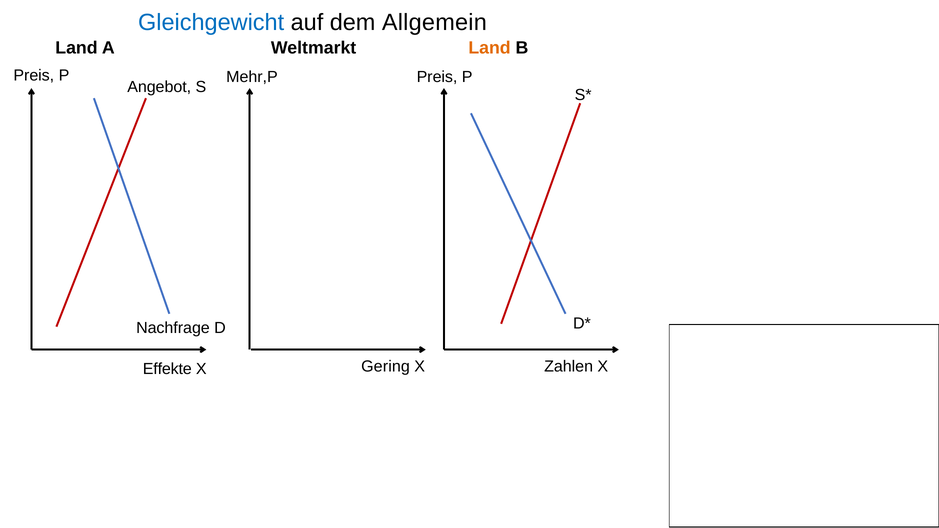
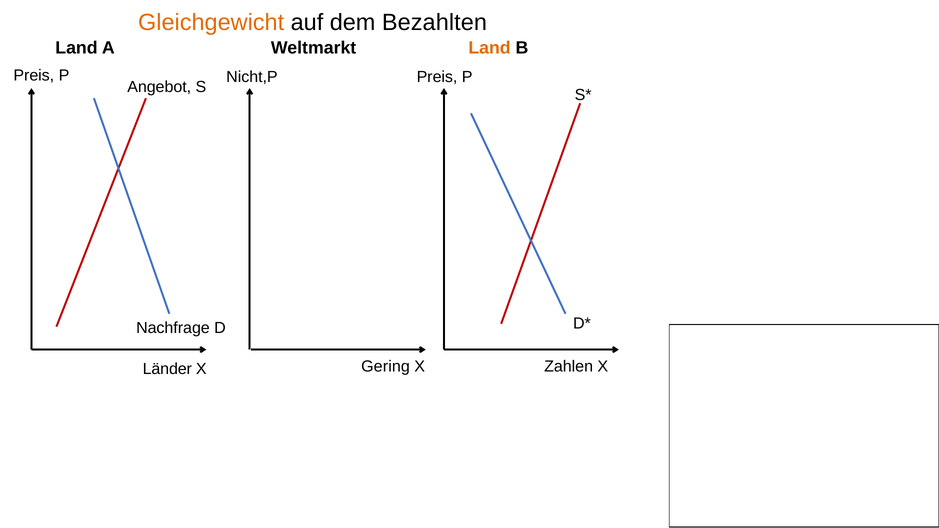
Gleichgewicht colour: blue -> orange (211, 22)
Allgemein: Allgemein -> Bezahlten (434, 22)
Mehr,P: Mehr,P -> Nicht,P (252, 77)
Effekte: Effekte -> Länder (167, 369)
